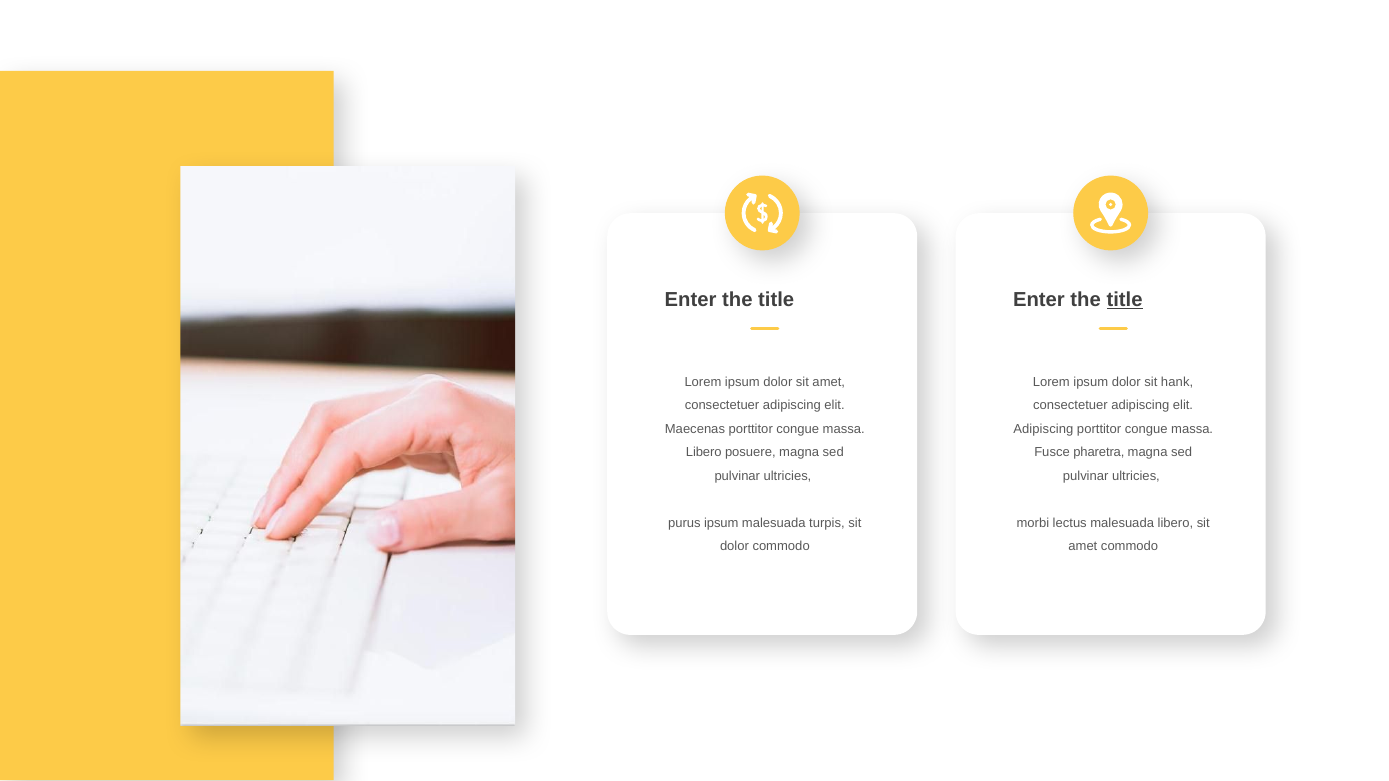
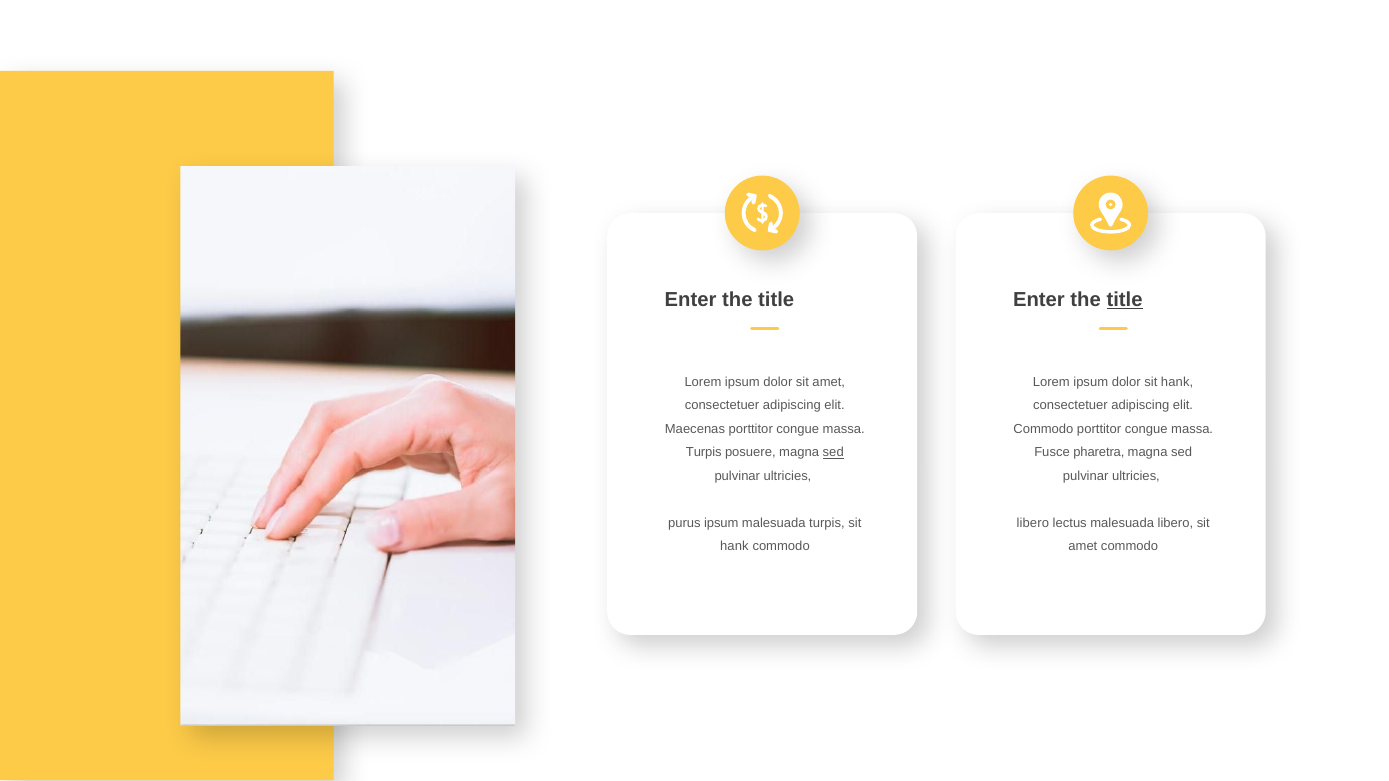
Adipiscing: Adipiscing -> Commodo (1043, 429)
Libero: Libero -> Turpis (704, 453)
sed underline: none -> present (833, 453)
morbi: morbi -> libero (1033, 523)
dolor: dolor -> hank (734, 547)
